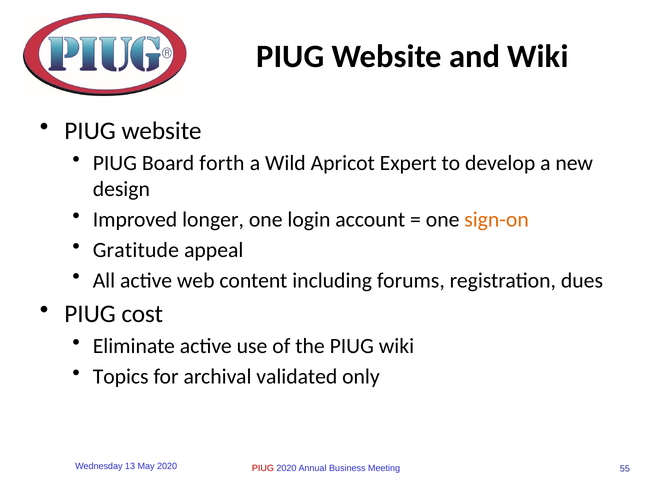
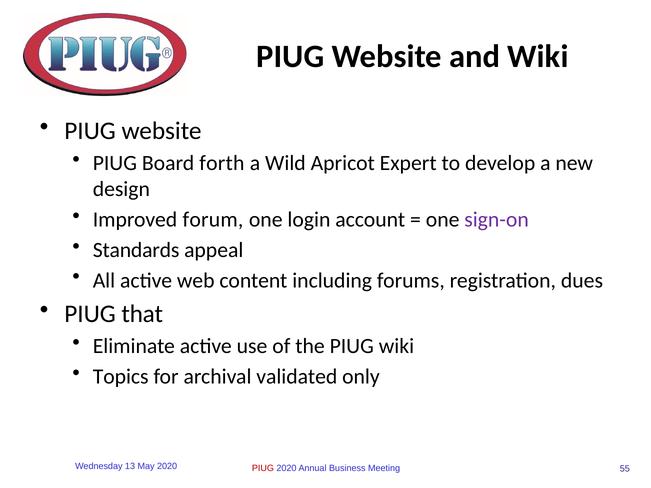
longer: longer -> forum (213, 220)
sign-on colour: orange -> purple (497, 220)
Gratitude: Gratitude -> Standards (136, 250)
cost: cost -> that (142, 314)
